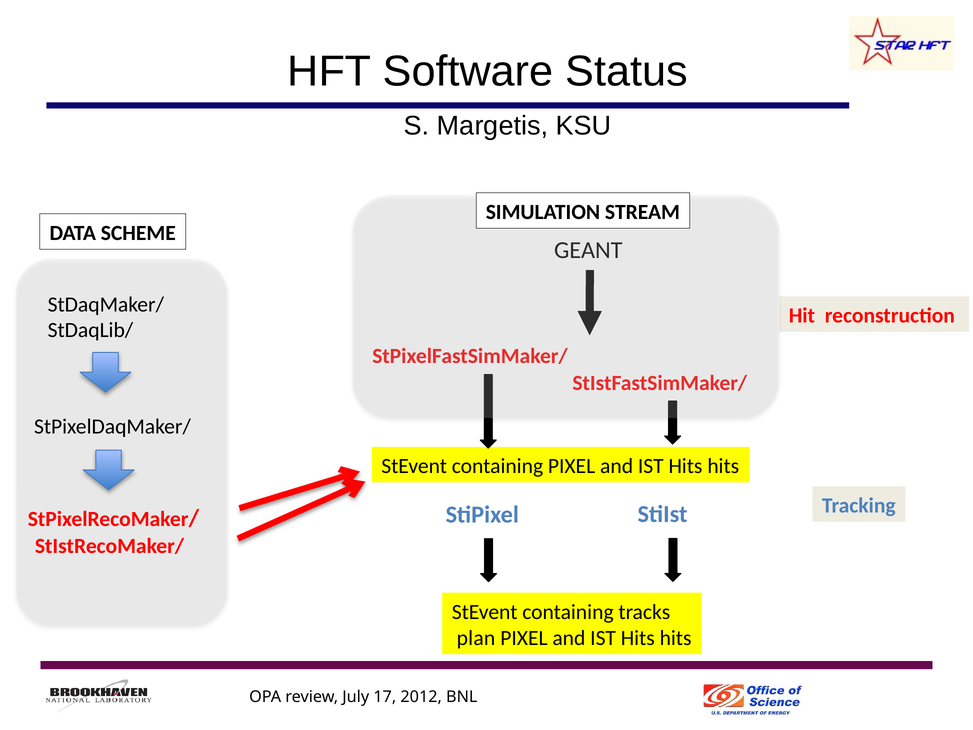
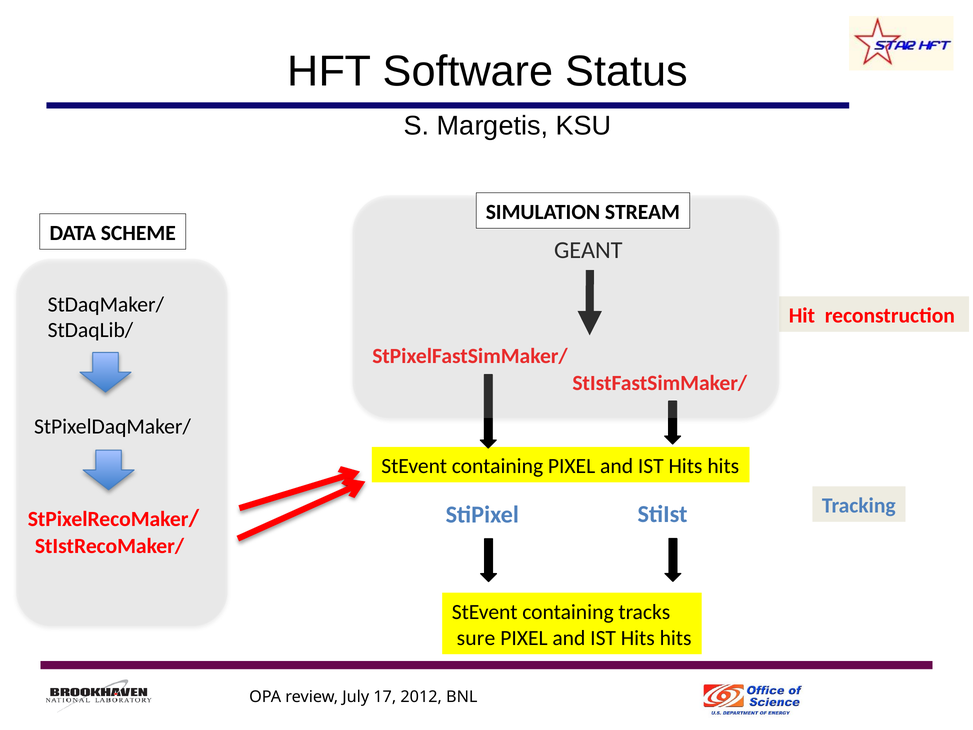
plan: plan -> sure (476, 638)
